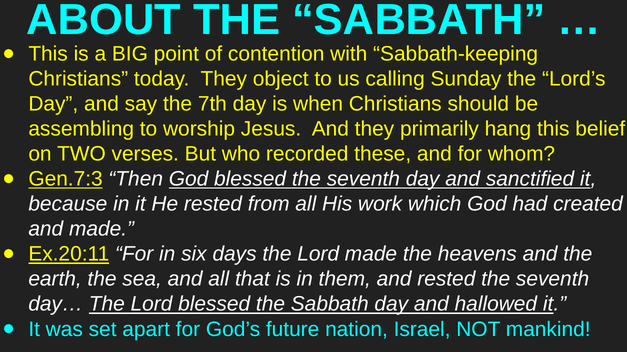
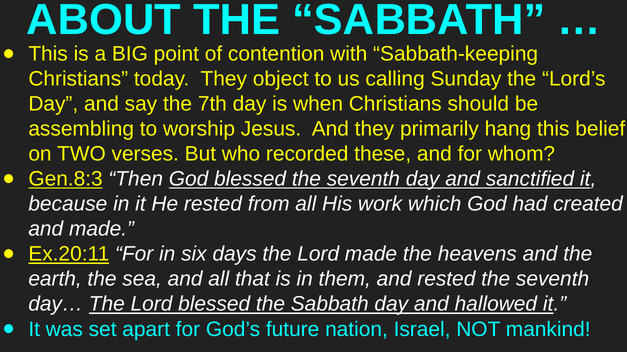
Gen.7:3: Gen.7:3 -> Gen.8:3 (66, 179)
